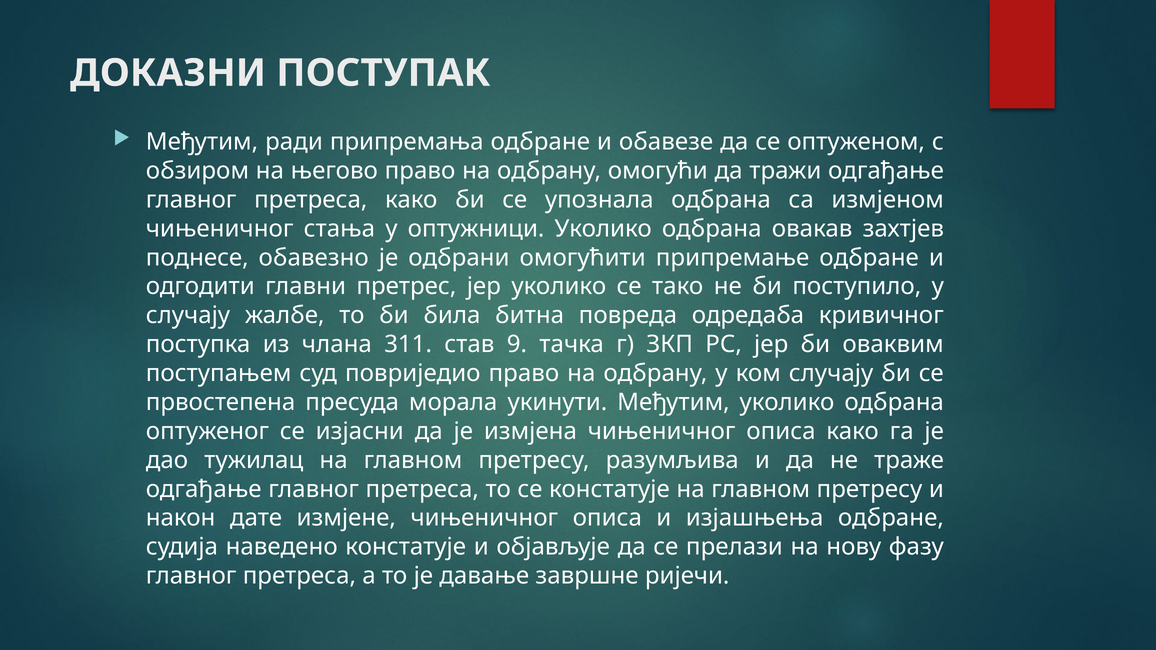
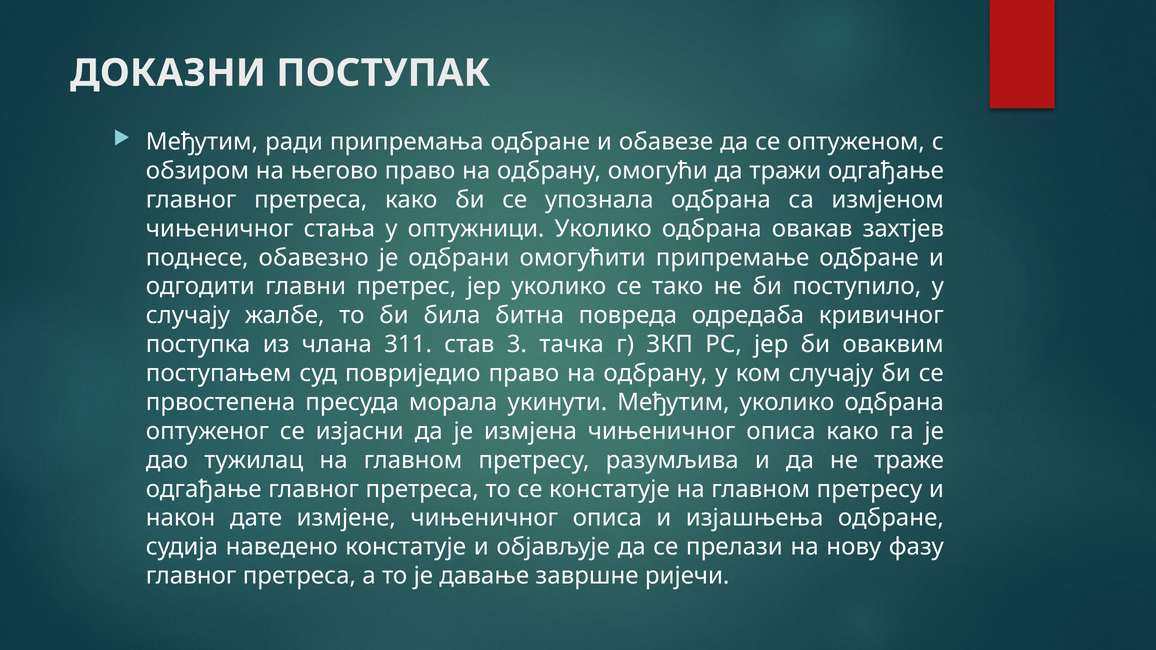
9: 9 -> 3 (517, 345)
